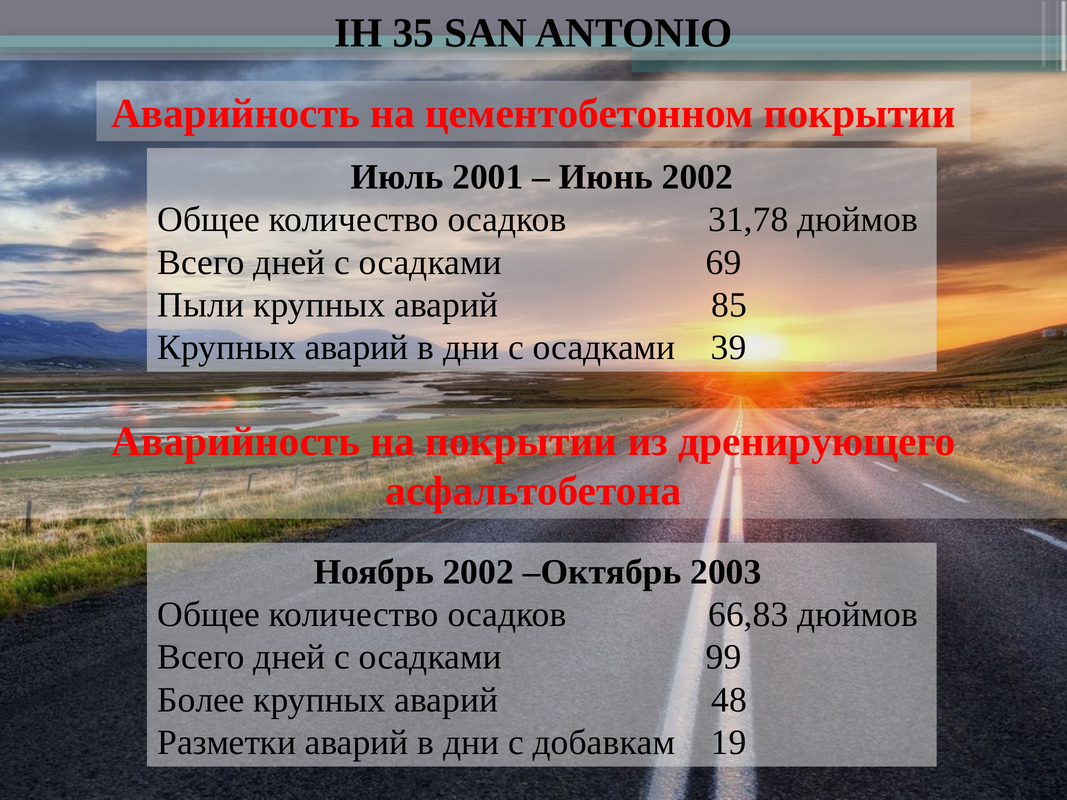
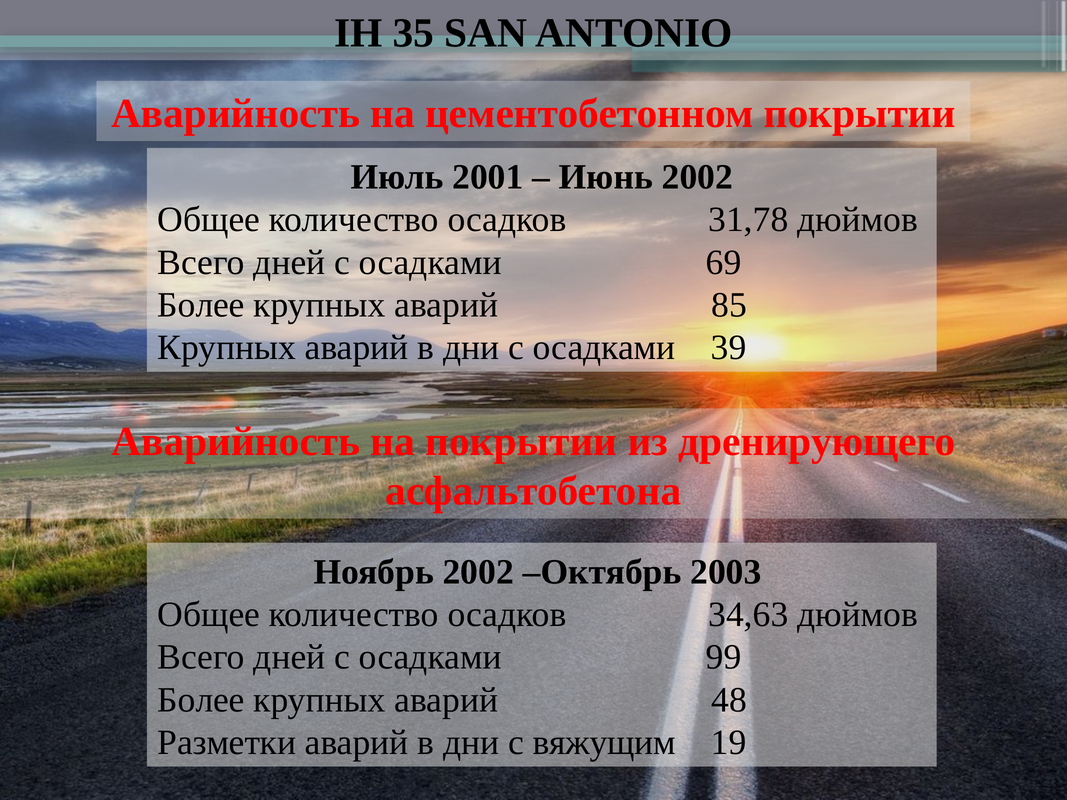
Пыли: Пыли -> Более (201, 305)
66,83: 66,83 -> 34,63 (748, 615)
добавкам: добавкам -> вяжущим (604, 743)
